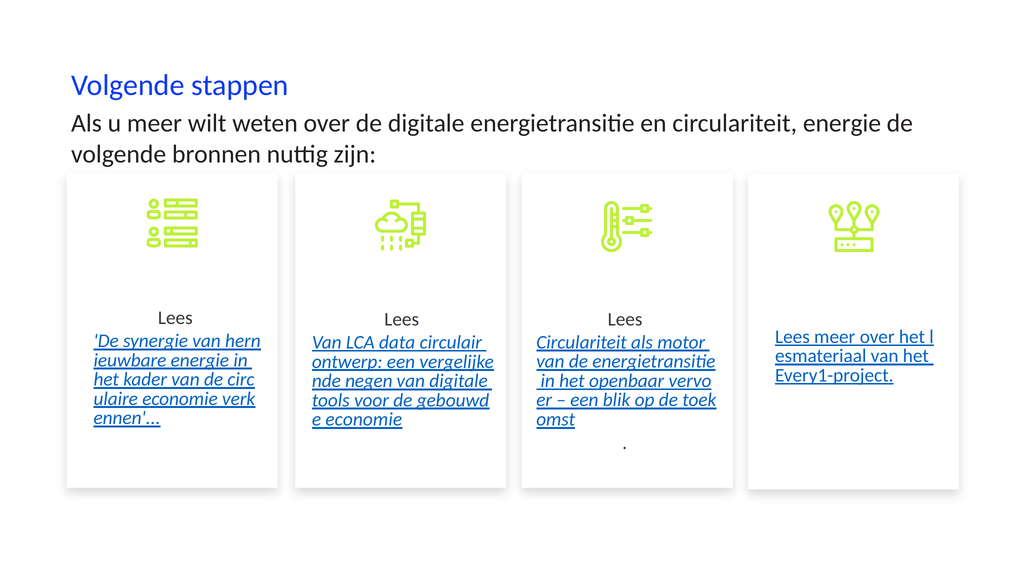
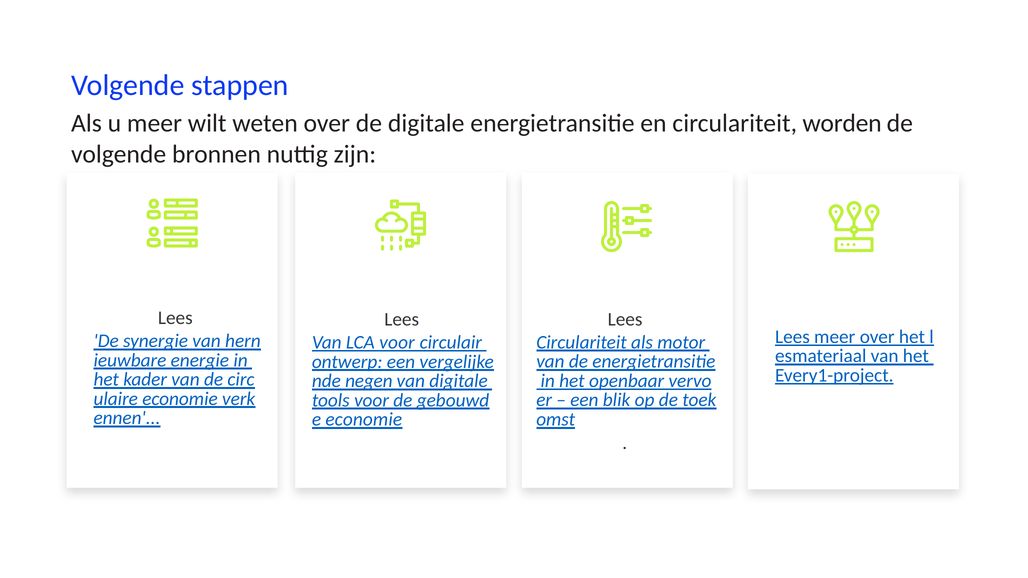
circulariteit energie: energie -> worden (842, 123)
LCA data: data -> voor (397, 343)
